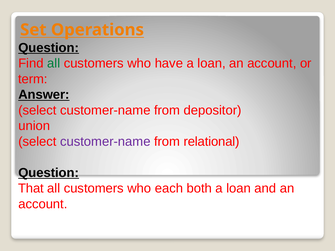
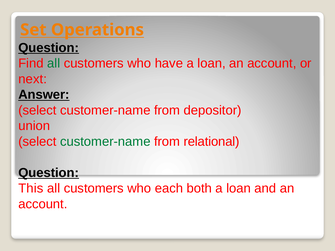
term: term -> next (33, 79)
customer-name colour: purple -> green (105, 142)
That: That -> This (31, 189)
